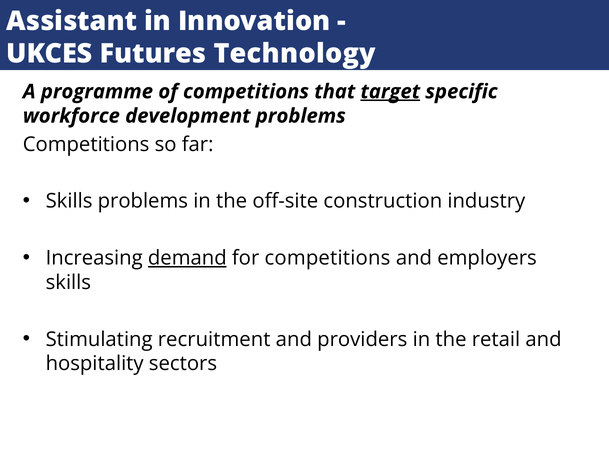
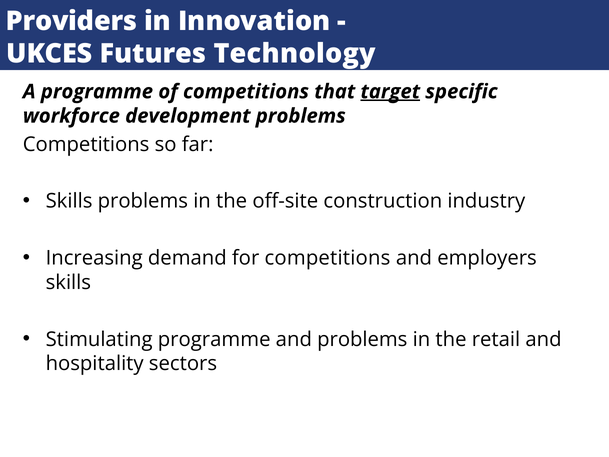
Assistant: Assistant -> Providers (72, 21)
demand underline: present -> none (187, 258)
Stimulating recruitment: recruitment -> programme (214, 339)
and providers: providers -> problems (362, 339)
